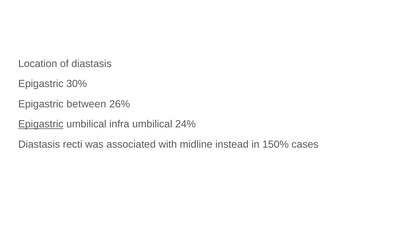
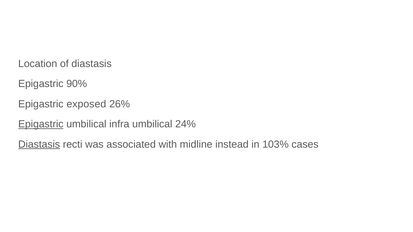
30%: 30% -> 90% (77, 84)
between: between -> exposed (86, 104)
Diastasis underline: none -> present (39, 145)
150%: 150% -> 103% (276, 145)
